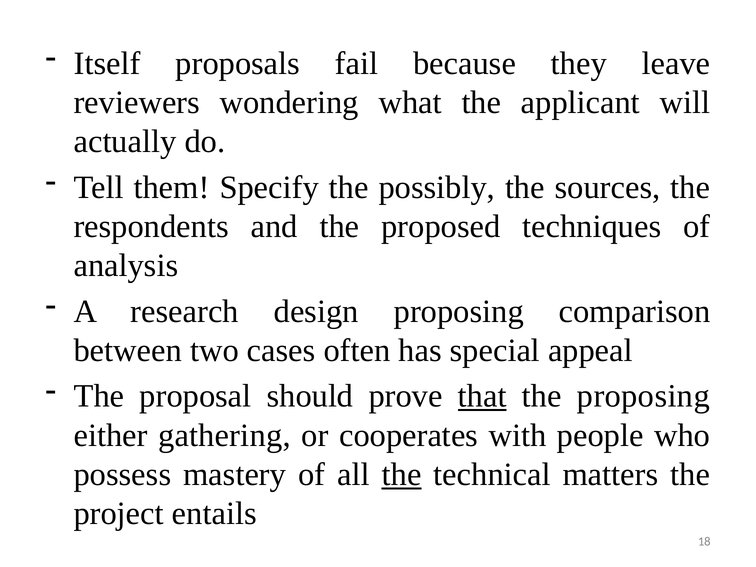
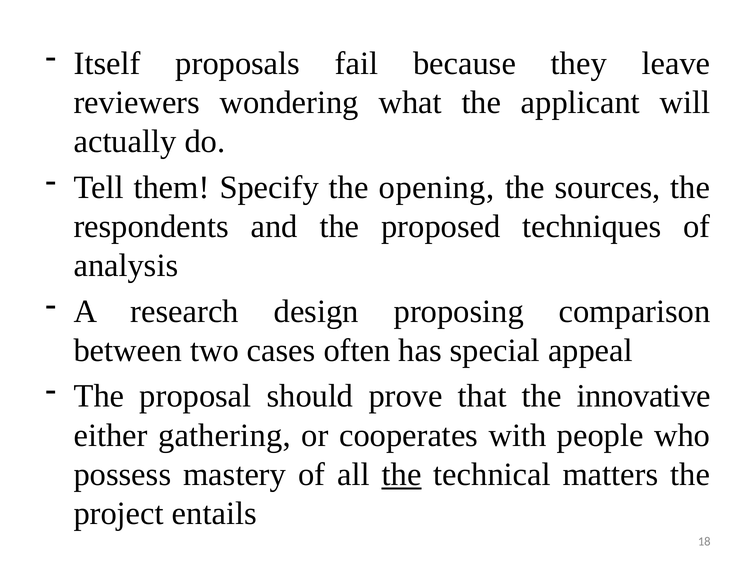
possibly: possibly -> opening (437, 187)
that underline: present -> none (482, 396)
the proposing: proposing -> innovative (644, 396)
